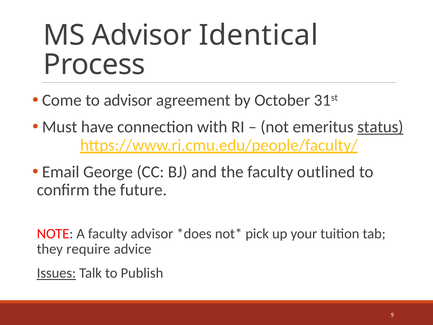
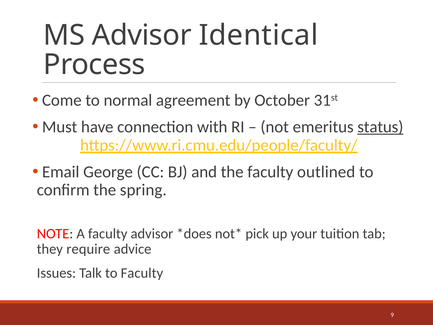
to advisor: advisor -> normal (128, 100)
future: future -> spring (143, 190)
Issues underline: present -> none (56, 273)
to Publish: Publish -> Faculty (142, 273)
